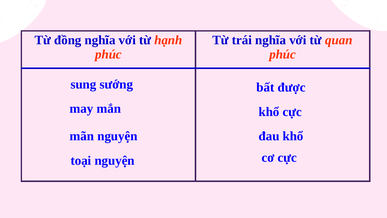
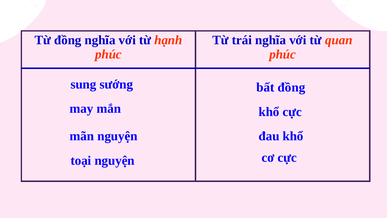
bất được: được -> đồng (291, 87)
